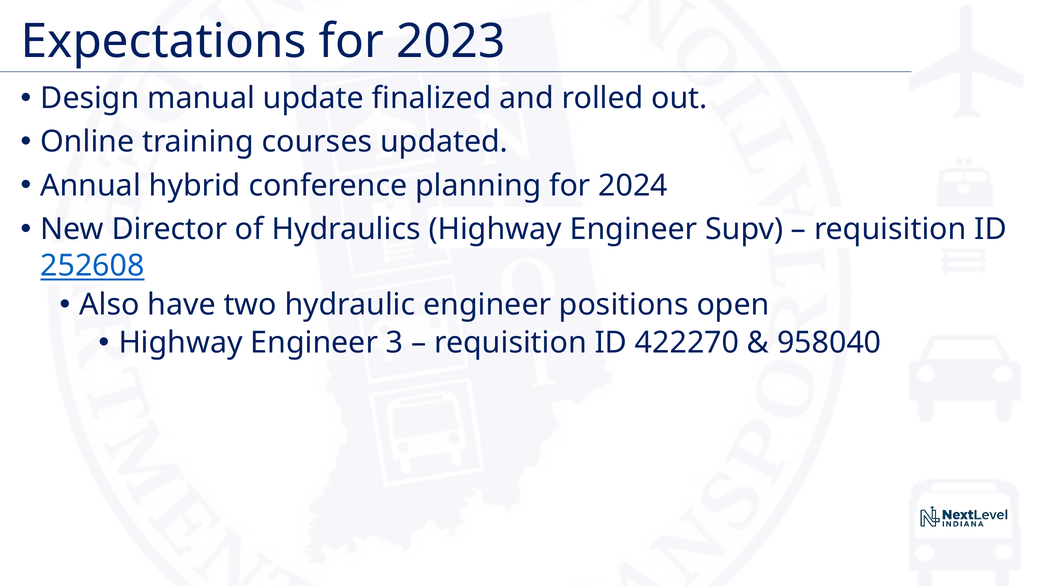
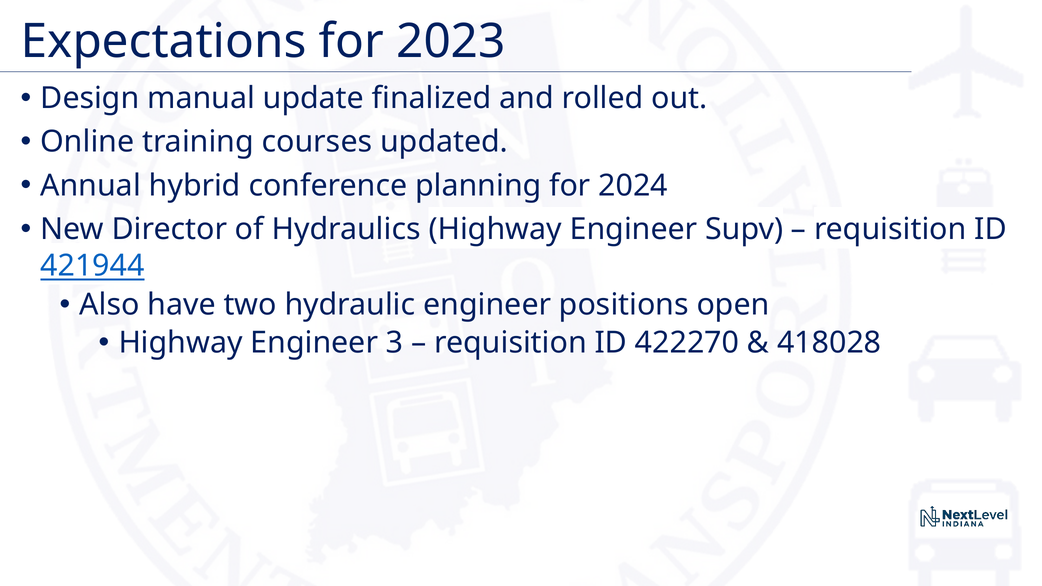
252608: 252608 -> 421944 (92, 266)
958040: 958040 -> 418028 (829, 343)
